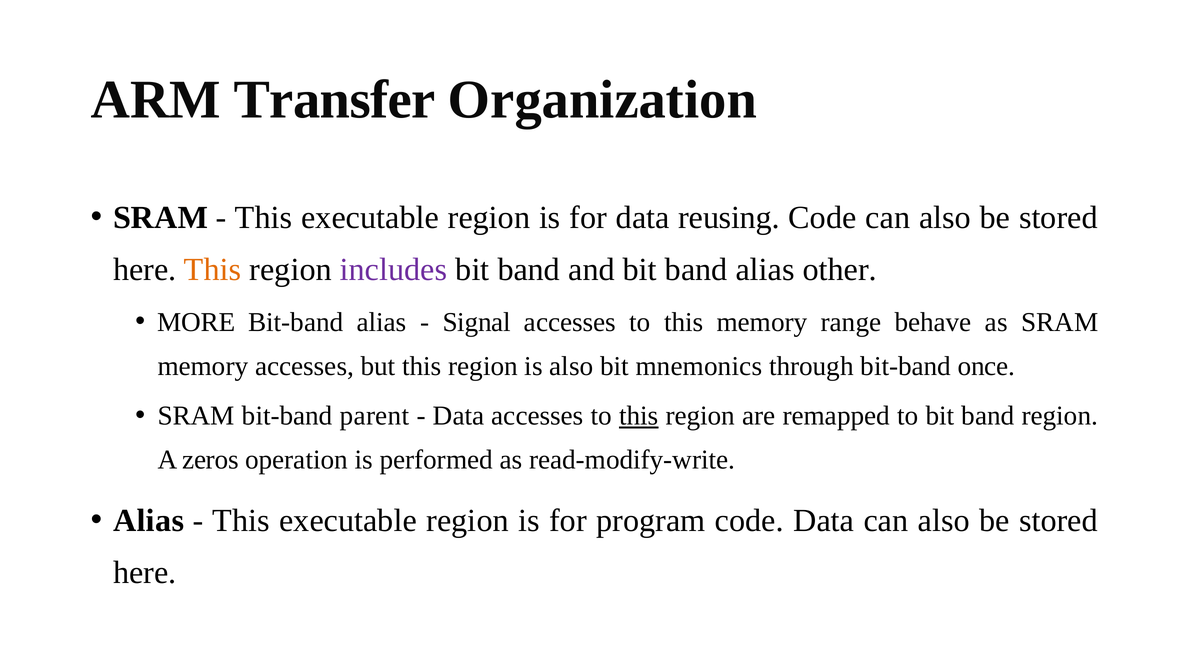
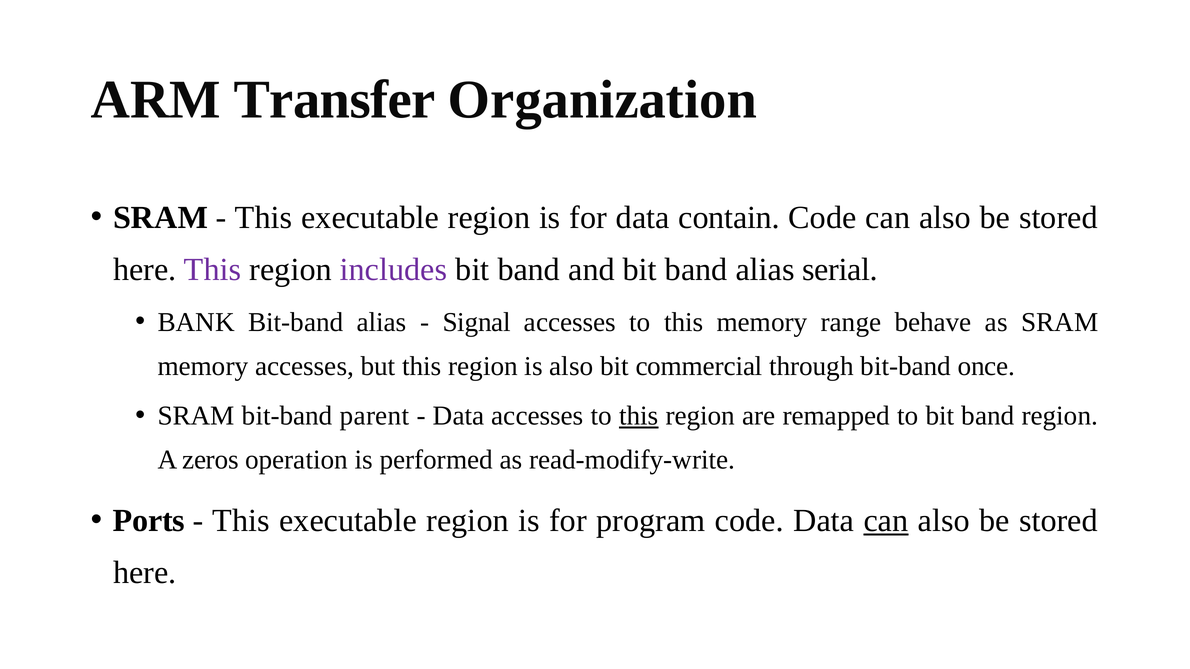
reusing: reusing -> contain (729, 218)
This colour: orange -> purple (213, 270)
other: other -> serial (840, 270)
MORE: MORE -> BANK (196, 322)
mnemonics: mnemonics -> commercial (699, 366)
Alias: Alias -> Ports (149, 521)
can underline: none -> present (886, 521)
